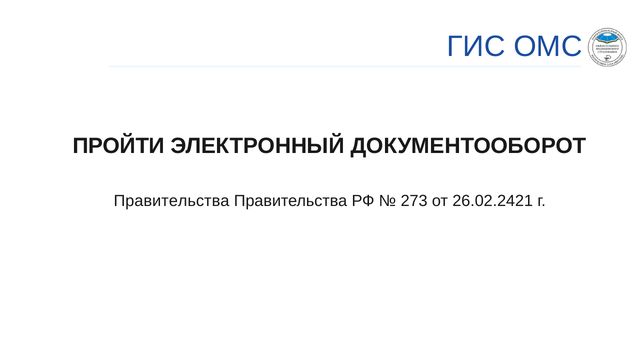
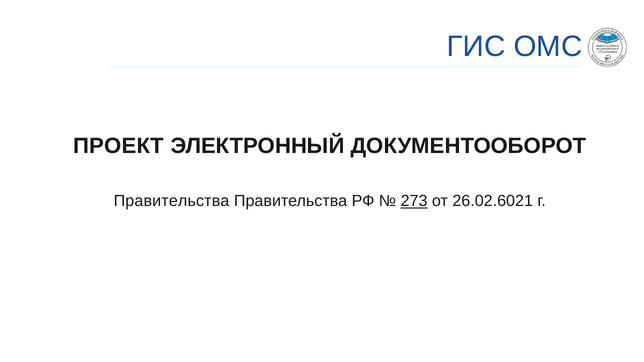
ПРОЙТИ: ПРОЙТИ -> ПРОЕКТ (119, 146)
273 underline: none -> present (414, 201)
26.02.2421: 26.02.2421 -> 26.02.6021 (493, 201)
